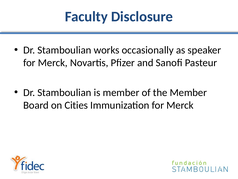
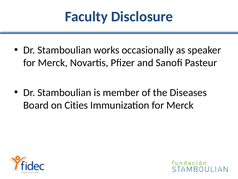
the Member: Member -> Diseases (188, 92)
